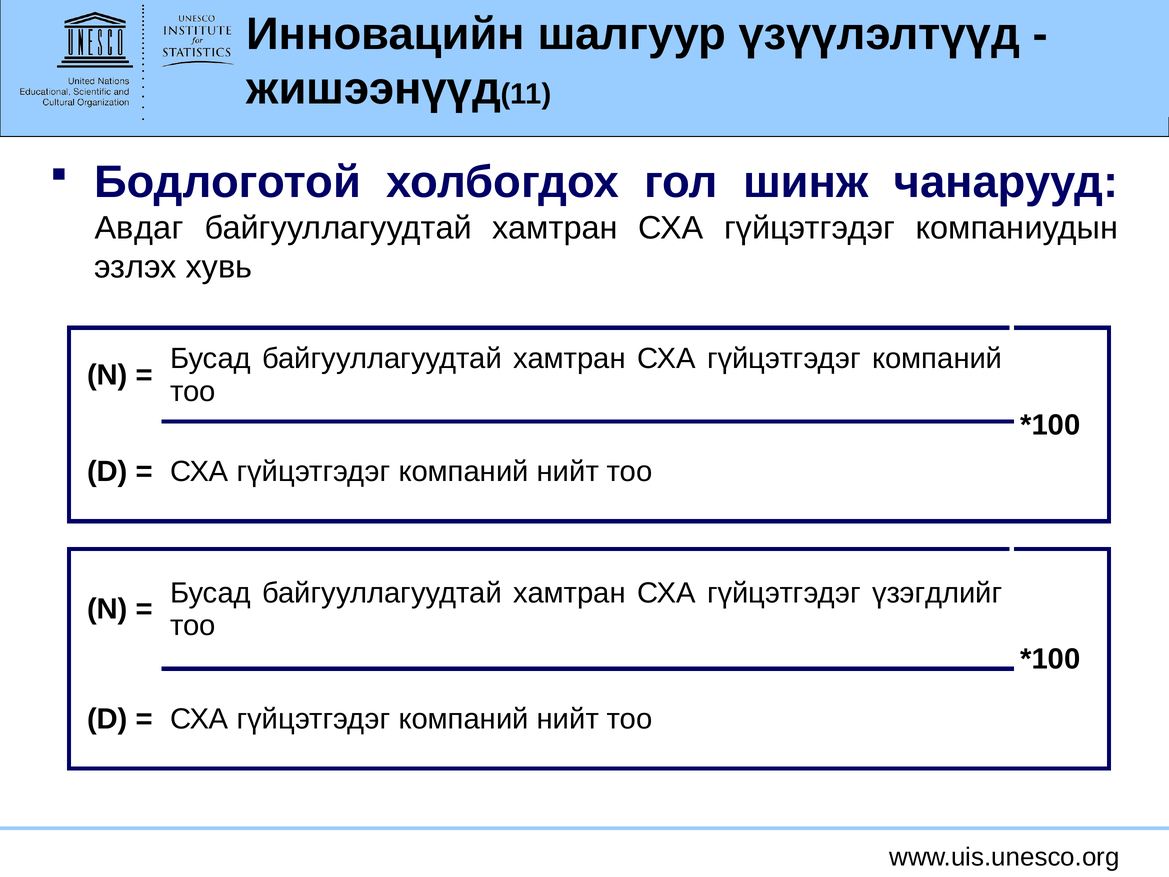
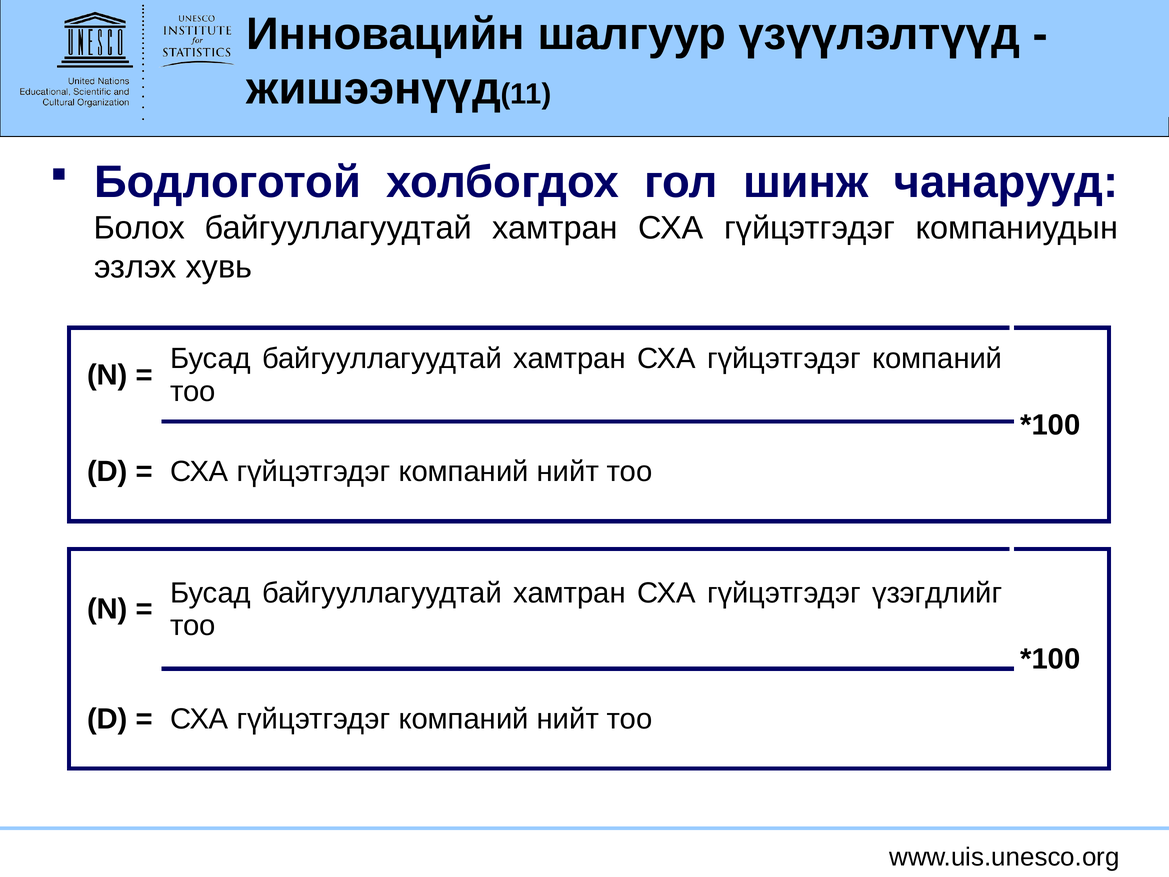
Авдаг: Авдаг -> Болох (139, 228)
